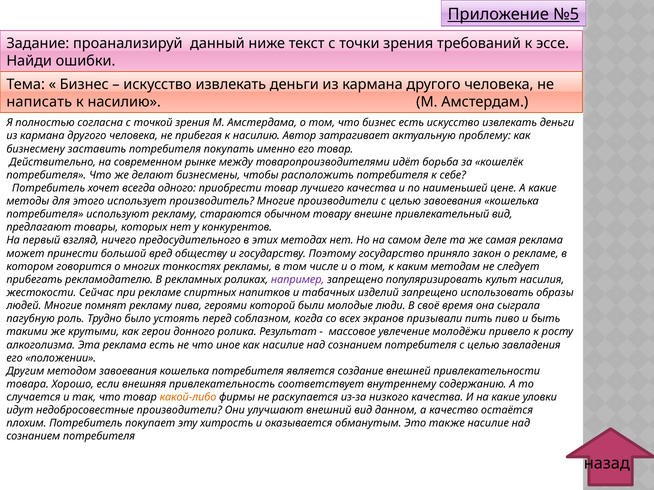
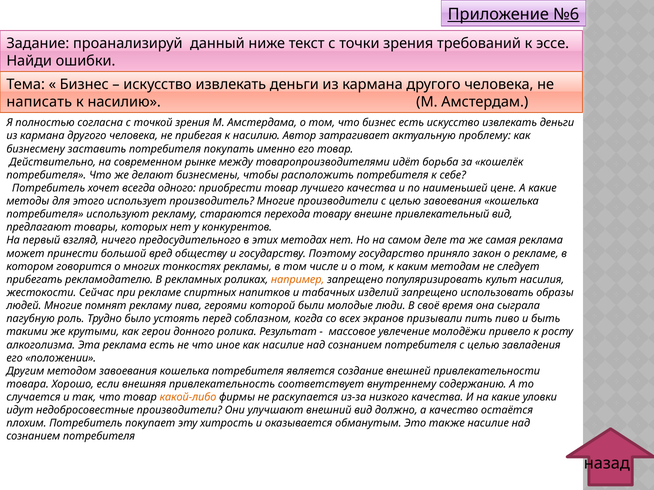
№5: №5 -> №6 (566, 14)
обычном: обычном -> перехода (287, 214)
например colour: purple -> orange (298, 280)
данном: данном -> должно (396, 411)
